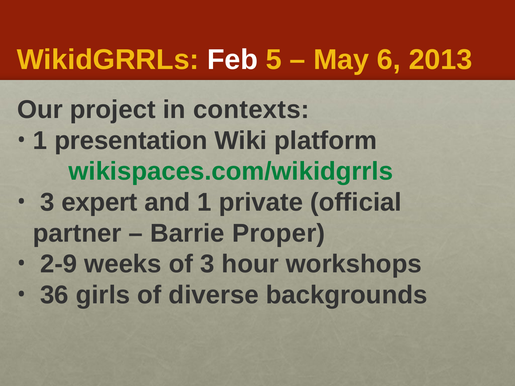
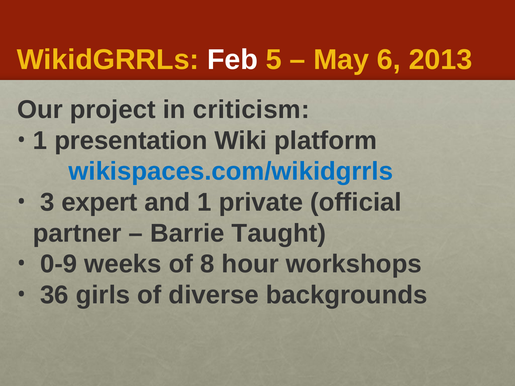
contexts: contexts -> criticism (251, 110)
wikispaces.com/wikidgrrls colour: green -> blue (231, 172)
Proper: Proper -> Taught (279, 233)
2-9: 2-9 -> 0-9 (59, 264)
of 3: 3 -> 8 (207, 264)
